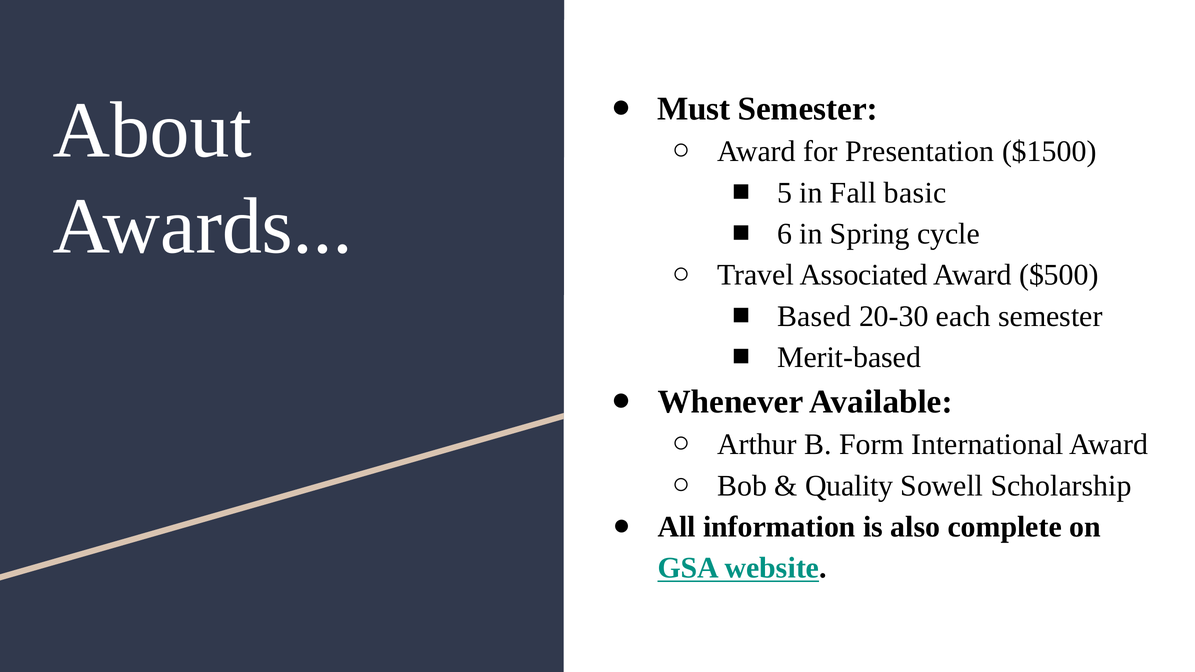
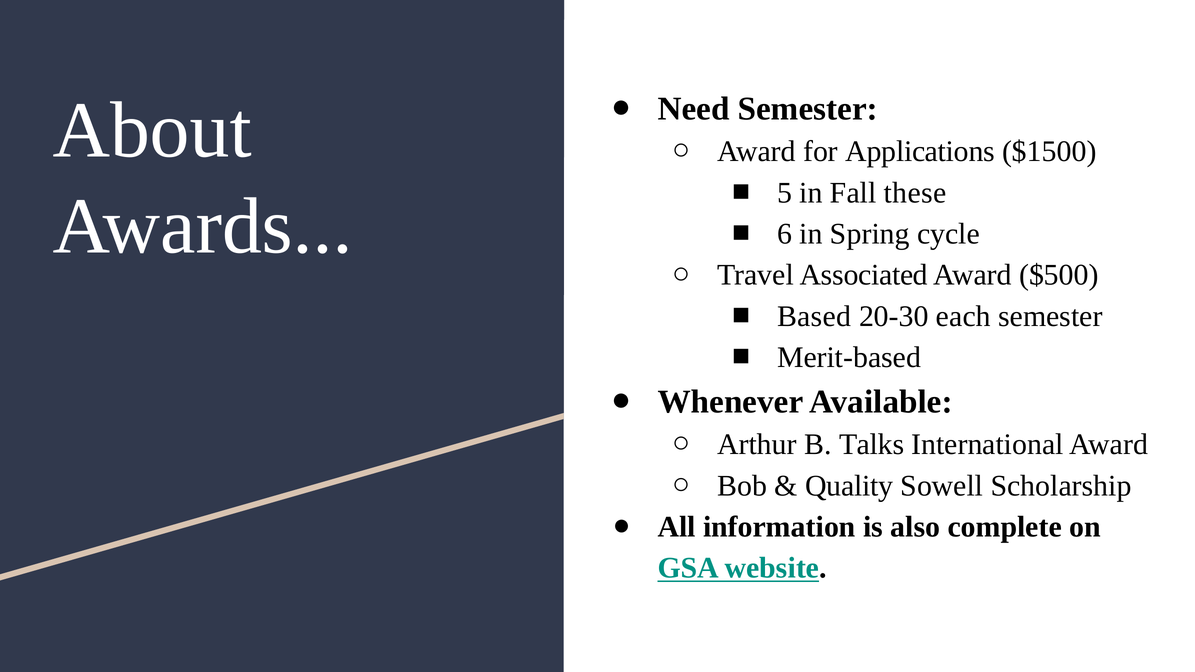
Must: Must -> Need (694, 109)
Presentation: Presentation -> Applications (920, 152)
basic: basic -> these (915, 193)
Form: Form -> Talks (872, 445)
